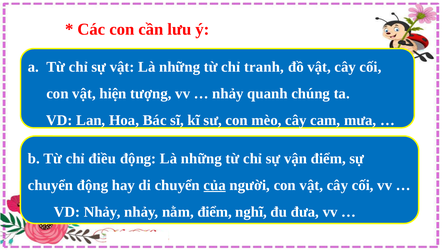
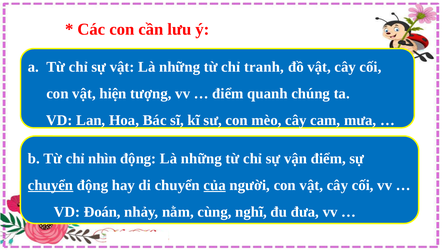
nhảy: nhảy -> điểm (228, 94)
điều: điều -> nhìn (102, 158)
chuyển underline: none -> present (51, 185)
VD Nhảy: Nhảy -> Đoán (102, 212)
nằm điểm: điểm -> cùng (215, 212)
